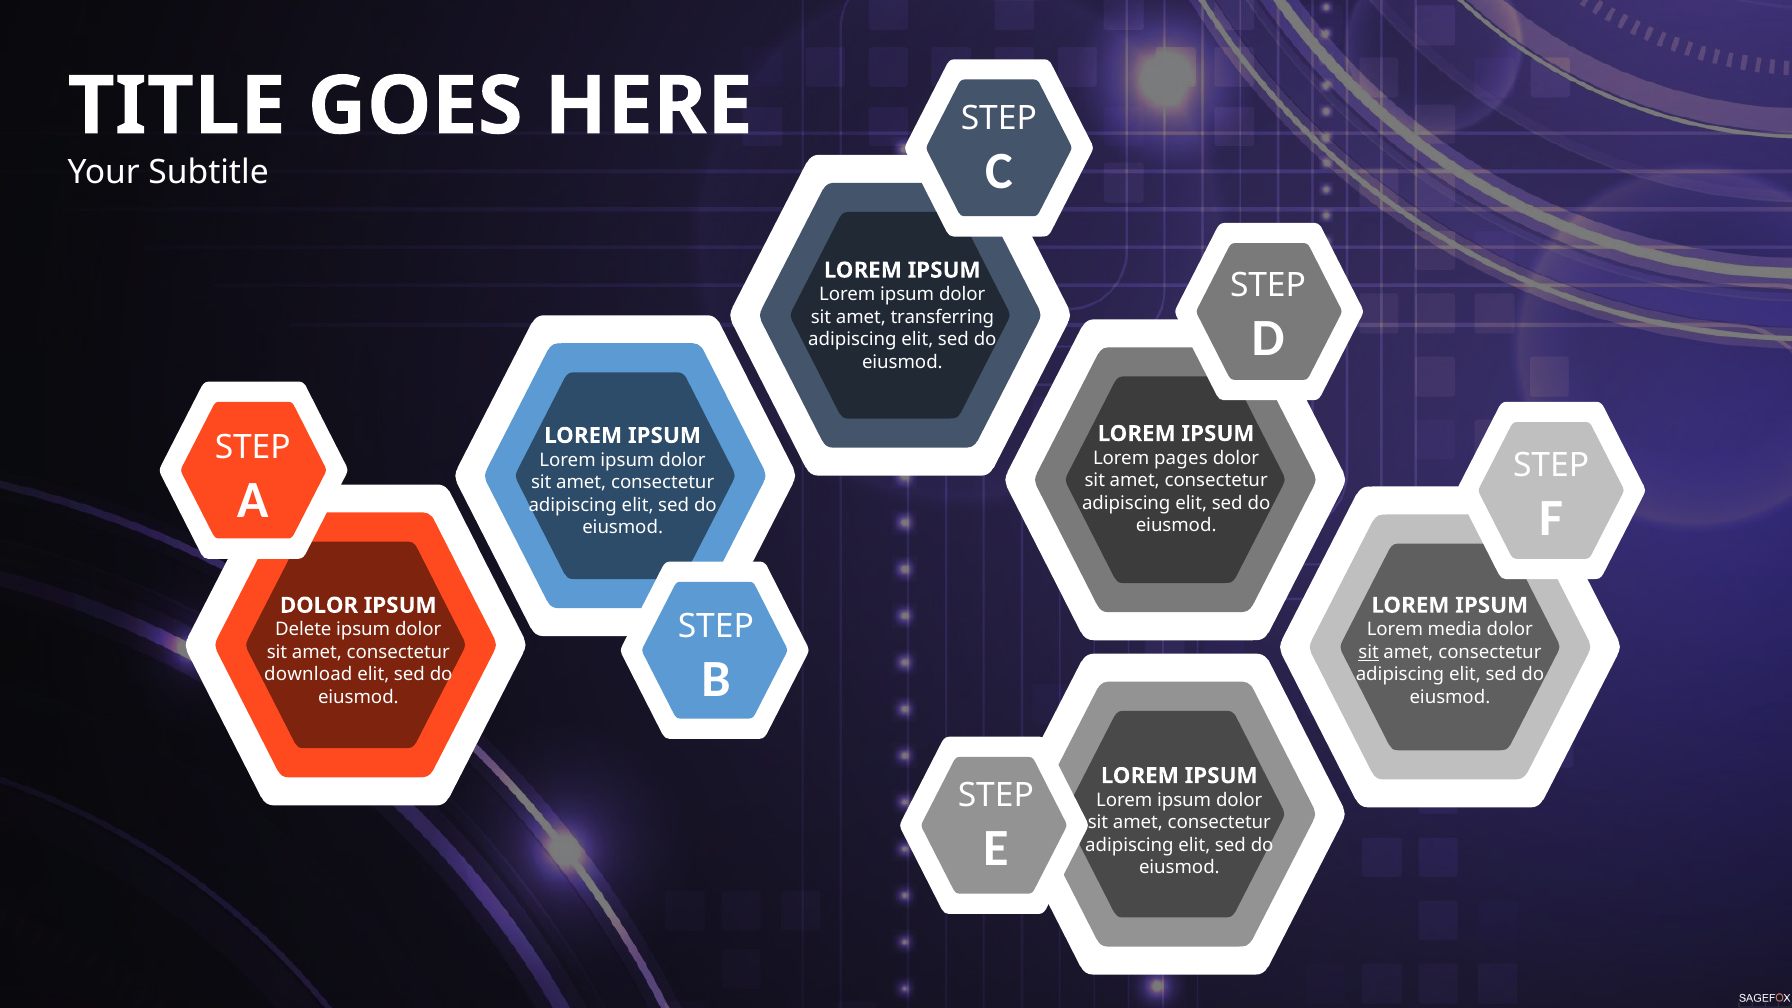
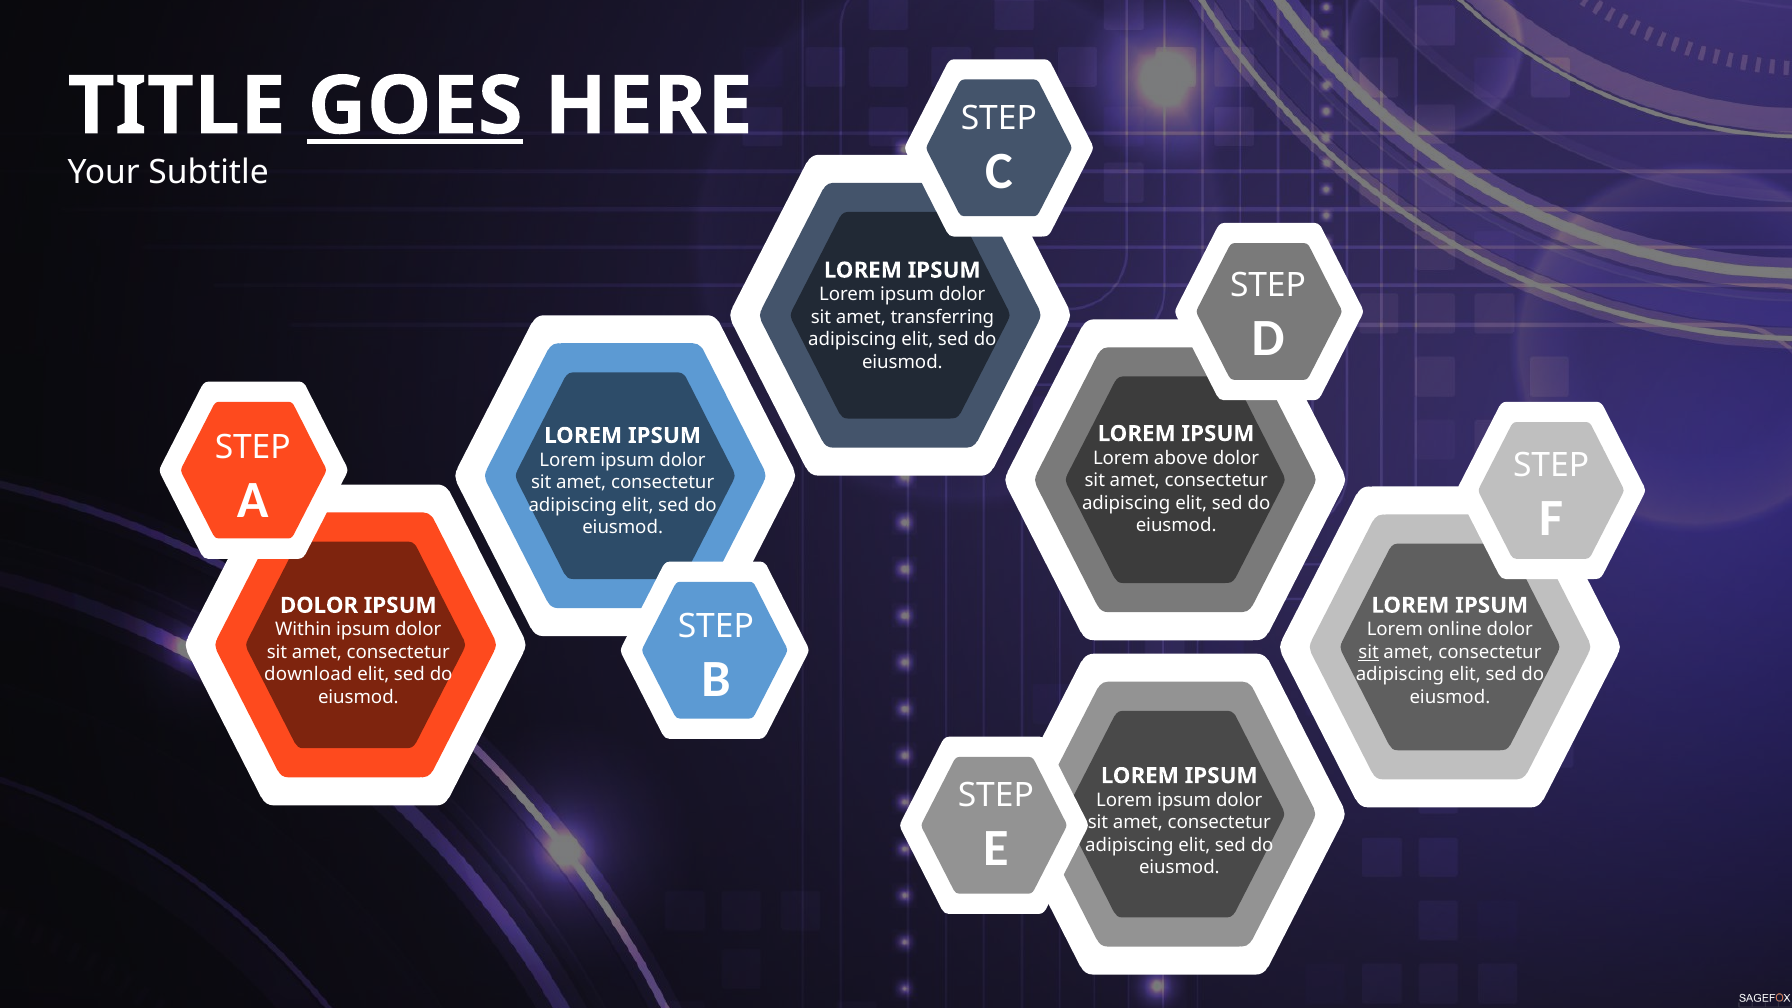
GOES underline: none -> present (415, 106)
pages: pages -> above (1181, 458)
Delete: Delete -> Within (303, 630)
media: media -> online (1455, 630)
